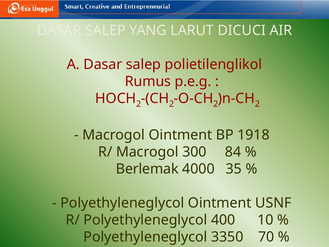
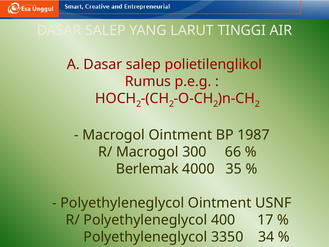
DICUCI: DICUCI -> TINGGI (242, 30)
1918: 1918 -> 1987 (253, 135)
84: 84 -> 66 (233, 152)
10: 10 -> 17 (265, 220)
70: 70 -> 34 (266, 237)
